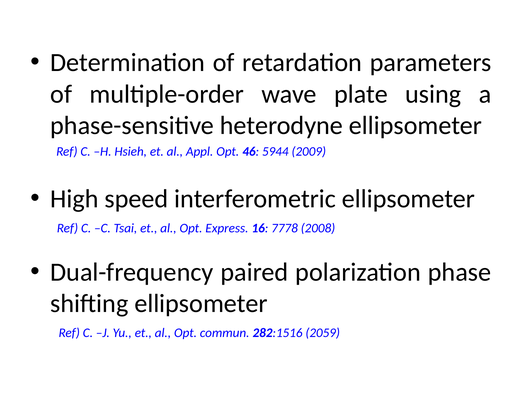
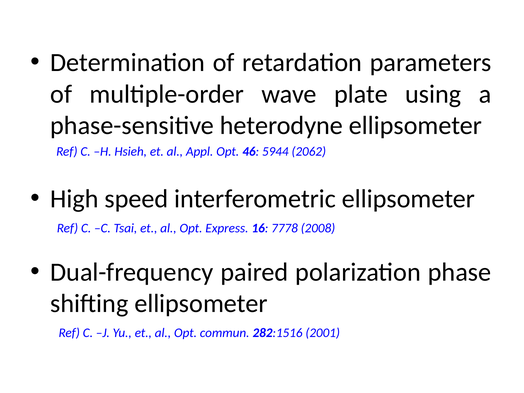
2009: 2009 -> 2062 (309, 151)
2059: 2059 -> 2001 (323, 333)
